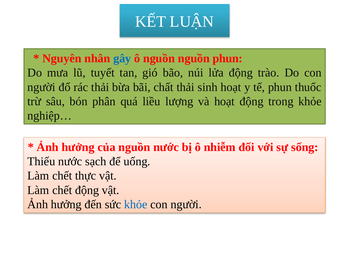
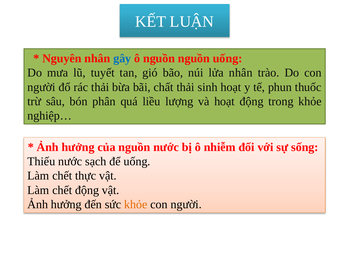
nguồn phun: phun -> uống (228, 58)
lửa động: động -> nhân (241, 73)
khỏe colour: blue -> orange (136, 204)
